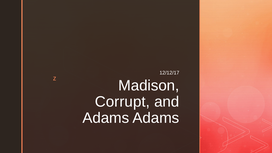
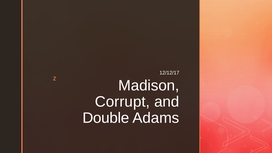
Adams: Adams -> Double (106, 118)
